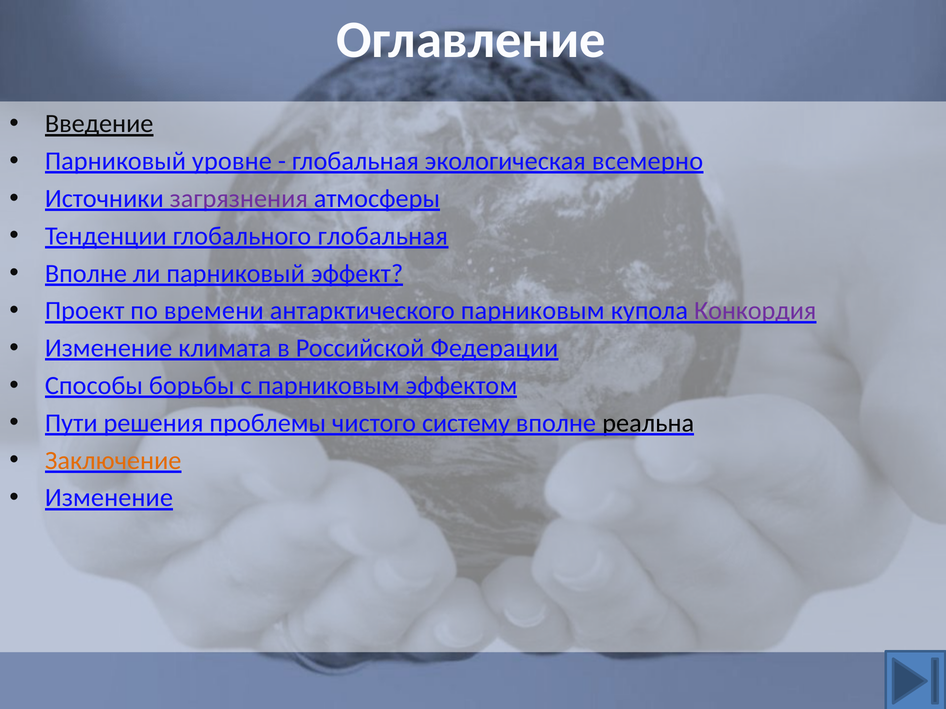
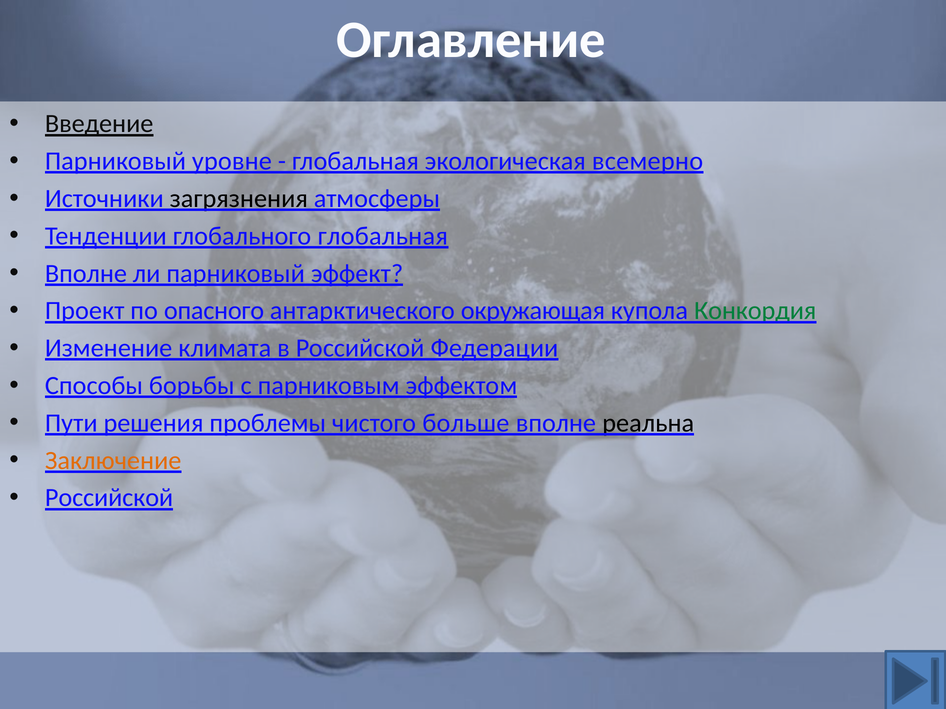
загрязнения colour: purple -> black (239, 199)
времени: времени -> опасного (214, 311)
антарктического парниковым: парниковым -> окружающая (533, 311)
Конкордия colour: purple -> green (755, 311)
систему: систему -> больше (466, 423)
Изменение: Изменение -> Российской (109, 498)
